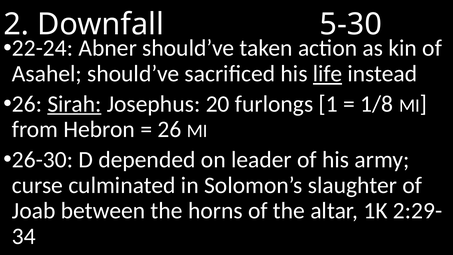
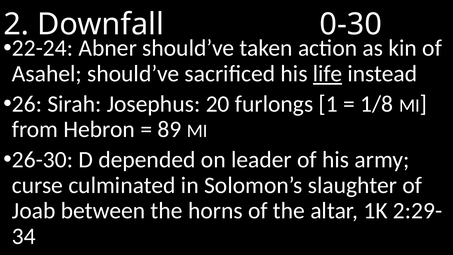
5-30: 5-30 -> 0-30 (351, 24)
Sirah underline: present -> none (74, 104)
26: 26 -> 89 (169, 129)
